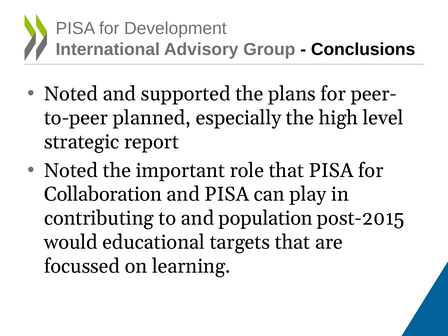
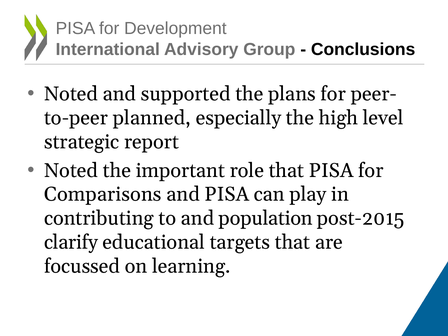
Collaboration: Collaboration -> Comparisons (103, 194)
would: would -> clarify (71, 242)
